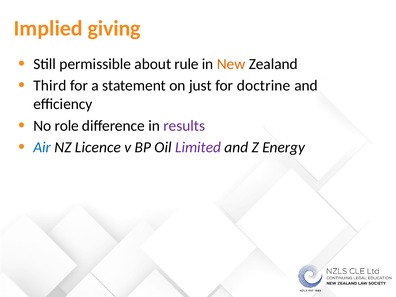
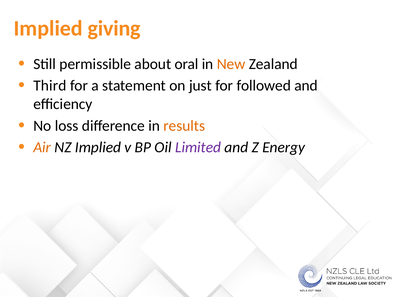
rule: rule -> oral (187, 64)
doctrine: doctrine -> followed (264, 86)
role: role -> loss (67, 126)
results colour: purple -> orange (184, 126)
Air colour: blue -> orange (42, 147)
NZ Licence: Licence -> Implied (98, 147)
